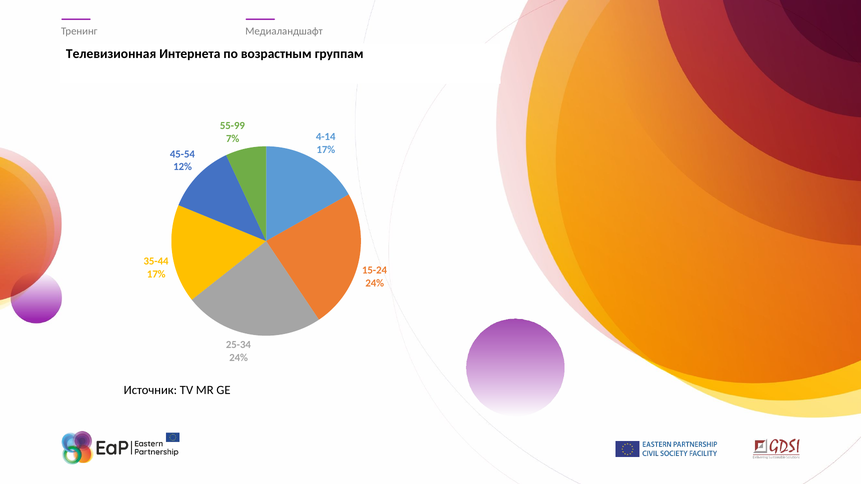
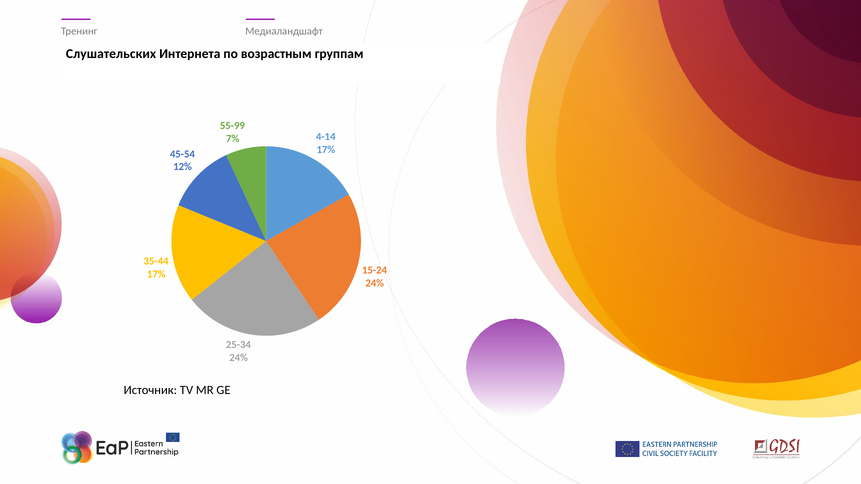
Телевизионная: Телевизионная -> Слушательских (111, 54)
